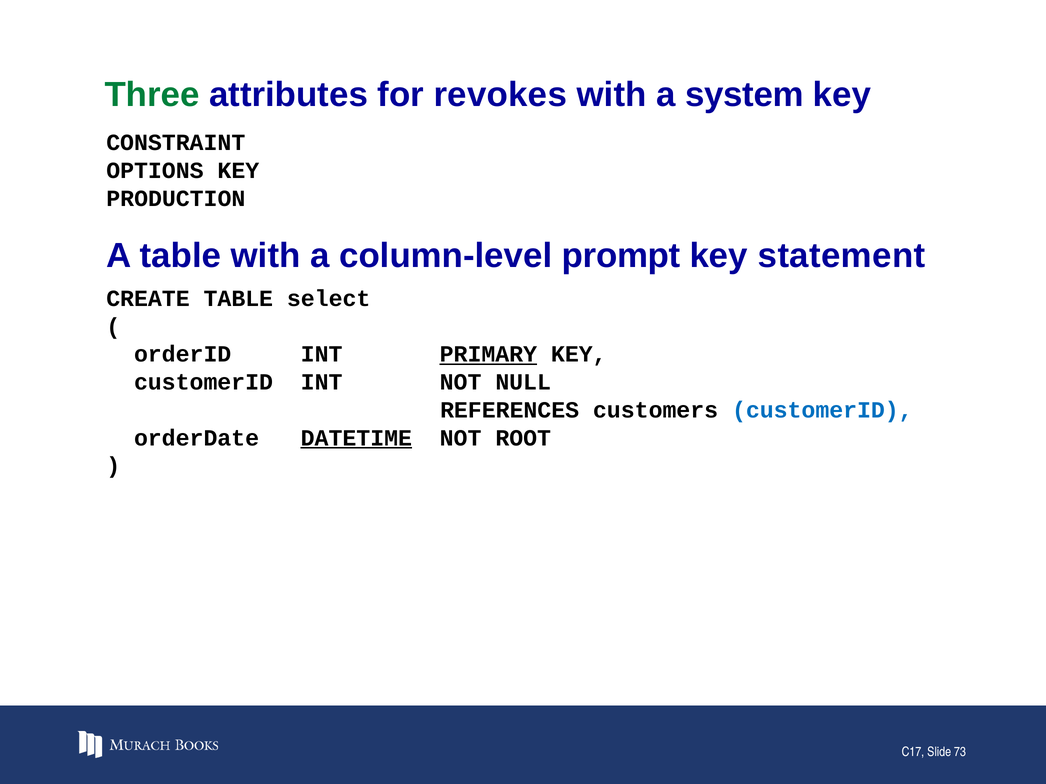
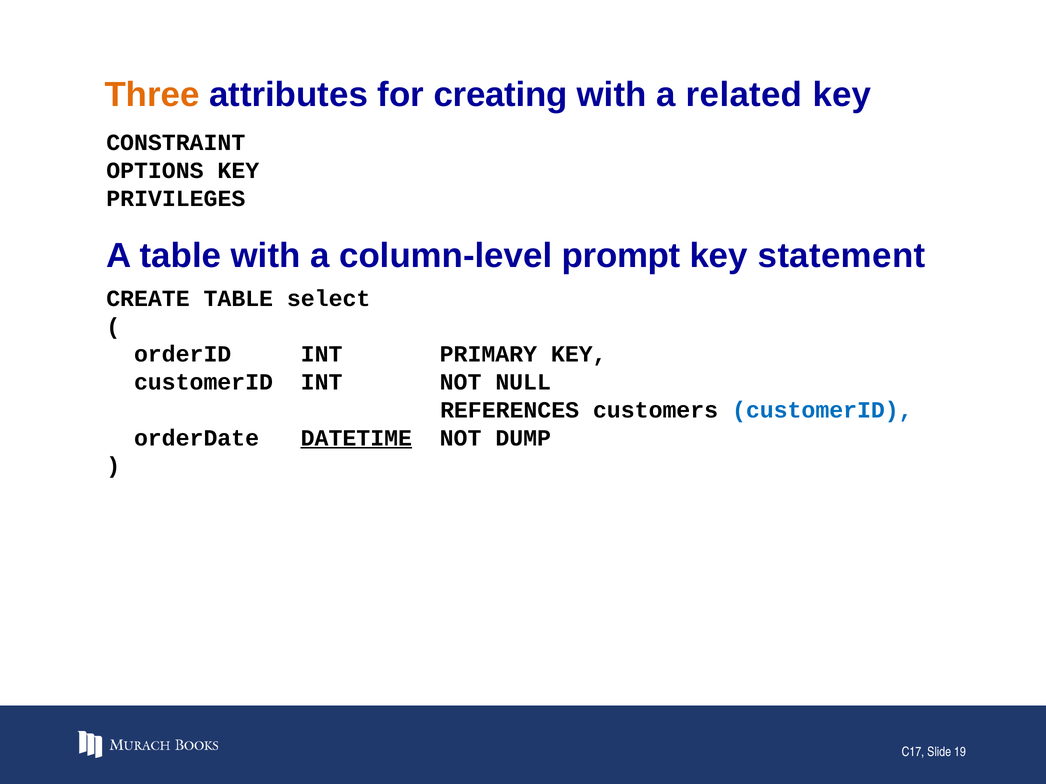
Three colour: green -> orange (152, 95)
revokes: revokes -> creating (501, 95)
system: system -> related (744, 95)
PRODUCTION: PRODUCTION -> PRIVILEGES (176, 199)
PRIMARY underline: present -> none (488, 355)
ROOT: ROOT -> DUMP (523, 438)
73: 73 -> 19 (960, 753)
